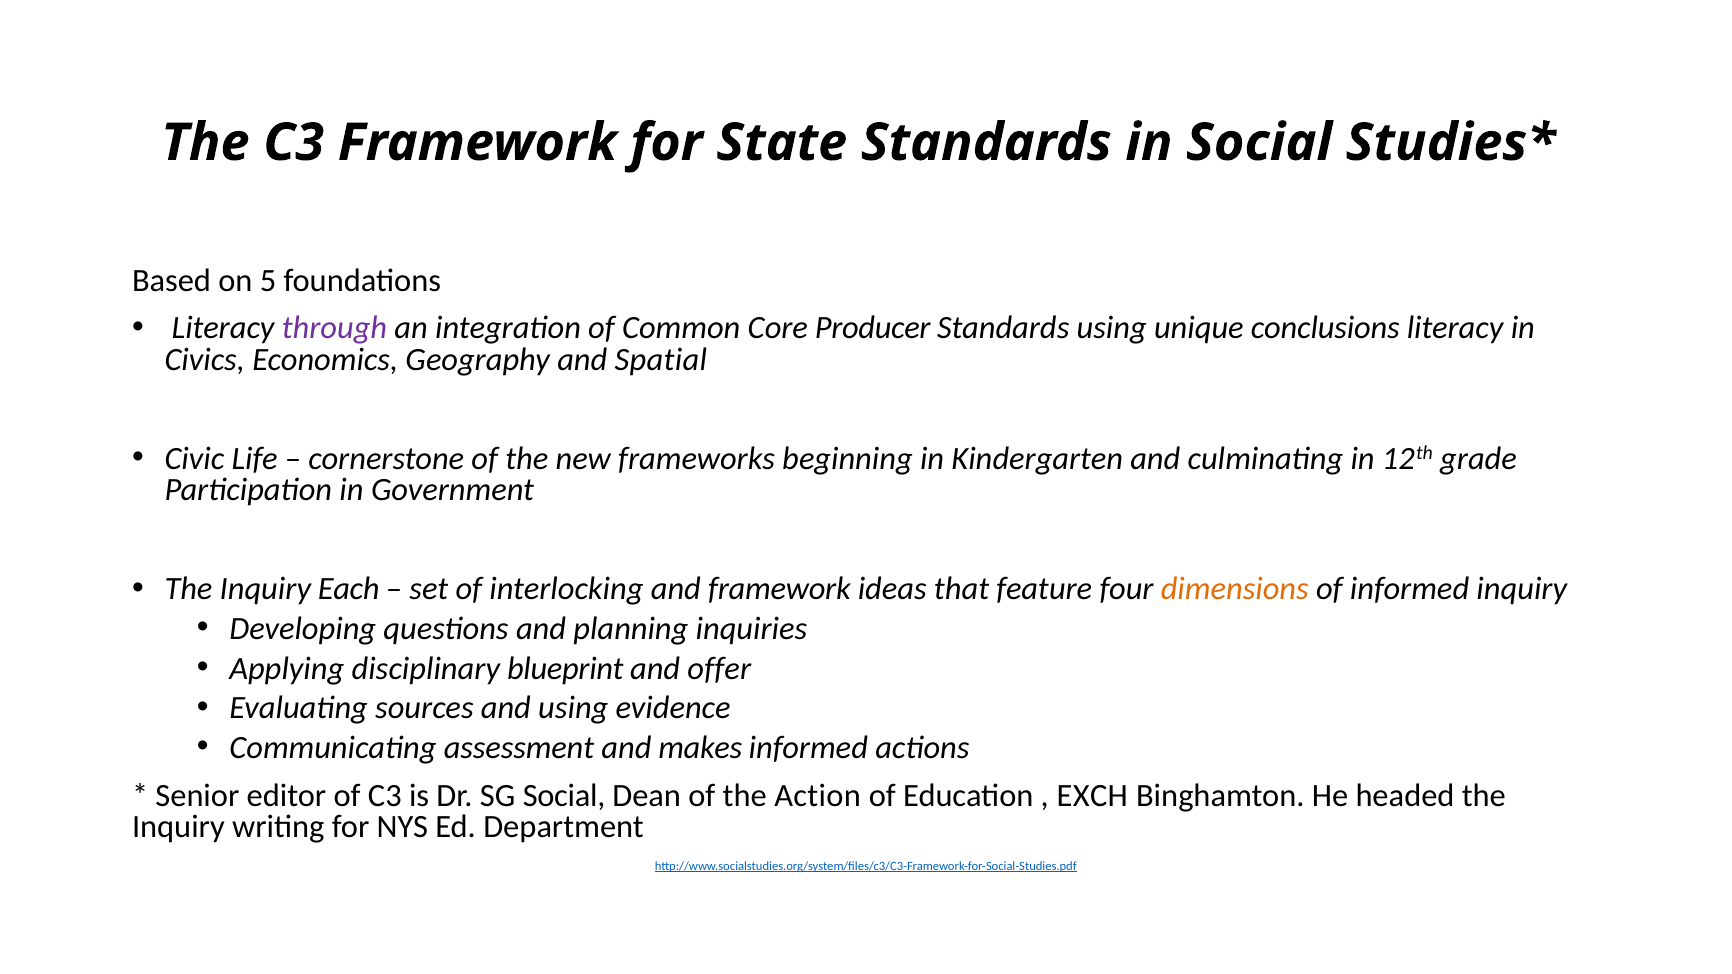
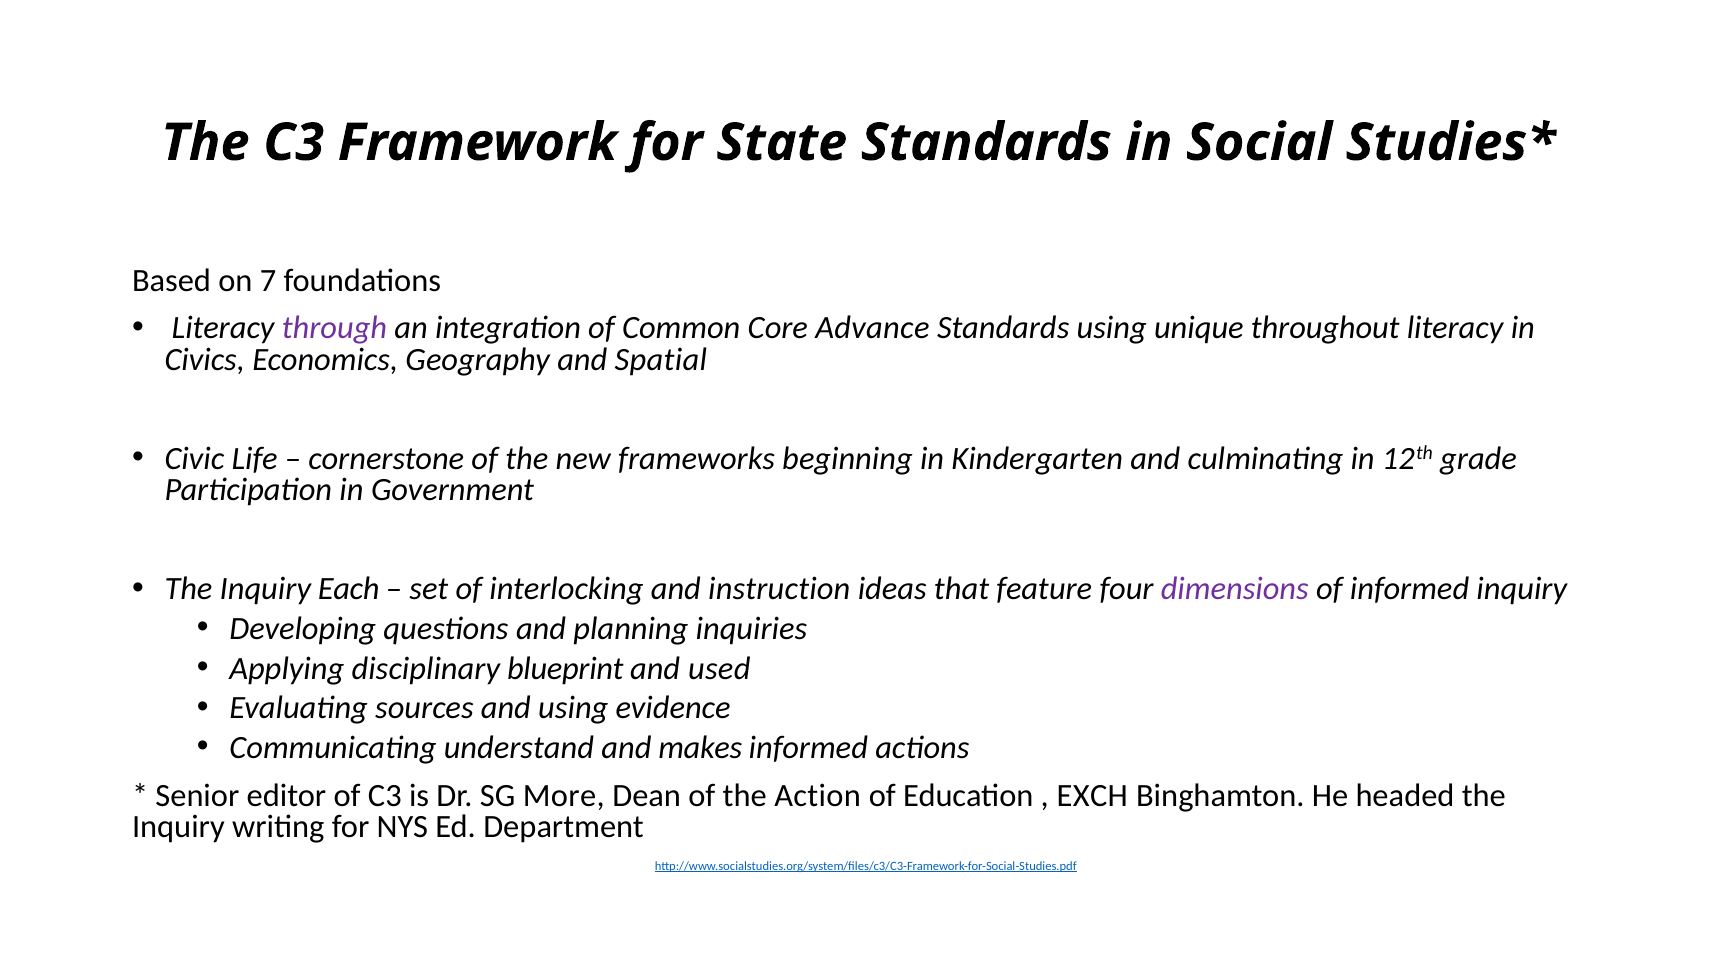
5: 5 -> 7 (268, 280)
Producer: Producer -> Advance (872, 328)
conclusions: conclusions -> throughout (1325, 328)
and framework: framework -> instruction (779, 589)
dimensions colour: orange -> purple (1235, 589)
offer: offer -> used (719, 669)
assessment: assessment -> understand (519, 748)
SG Social: Social -> More (564, 796)
